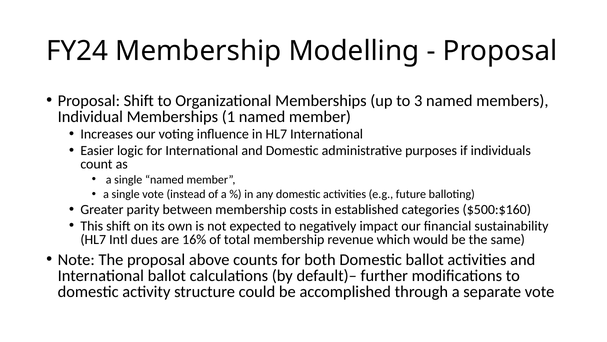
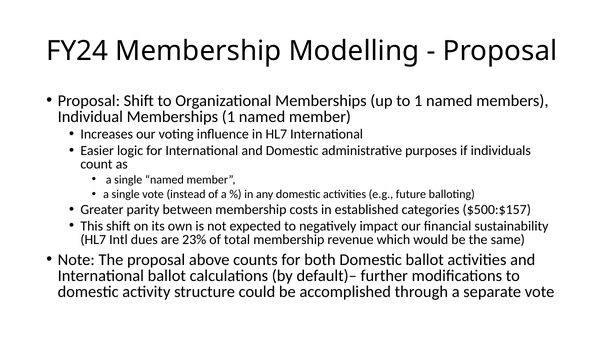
to 3: 3 -> 1 (418, 101)
$500:$160: $500:$160 -> $500:$157 (497, 209)
16%: 16% -> 23% (194, 239)
